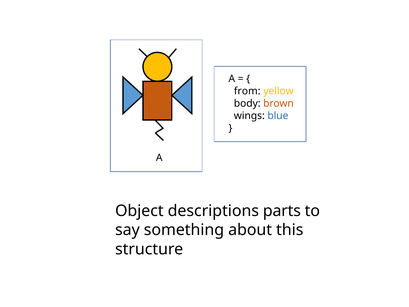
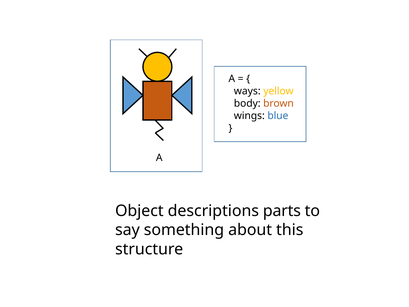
from: from -> ways (247, 91)
